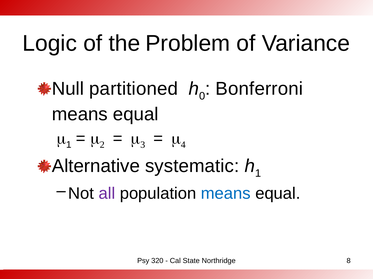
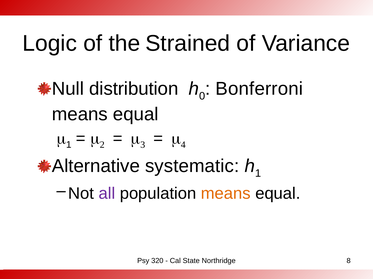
Problem: Problem -> Strained (188, 44)
partitioned: partitioned -> distribution (134, 89)
means colour: blue -> orange (226, 194)
